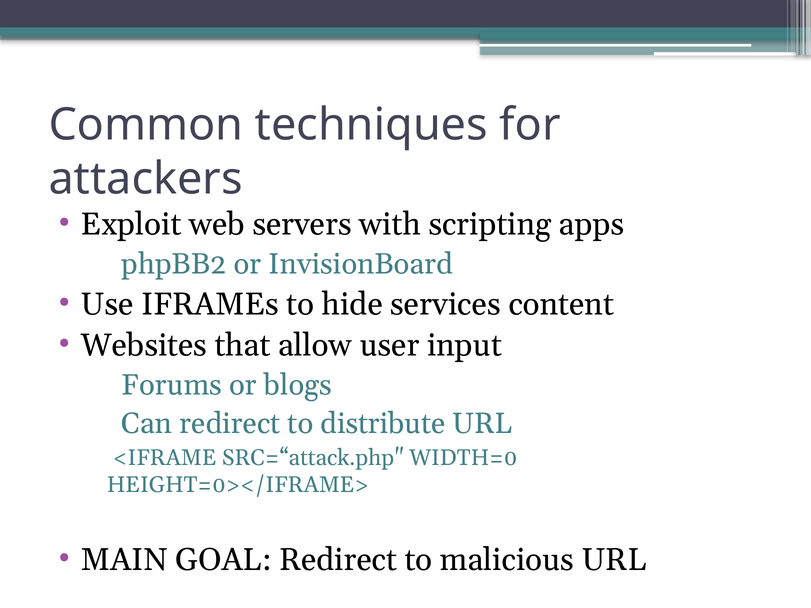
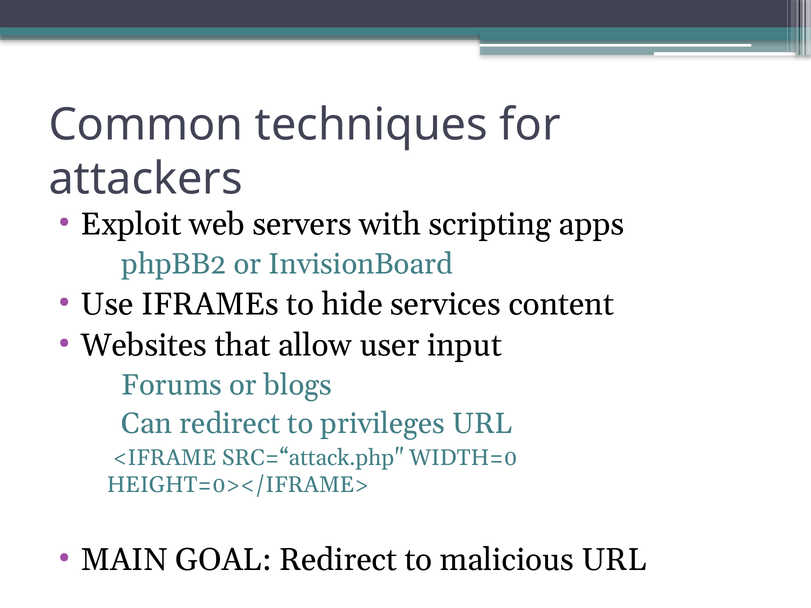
distribute: distribute -> privileges (383, 424)
